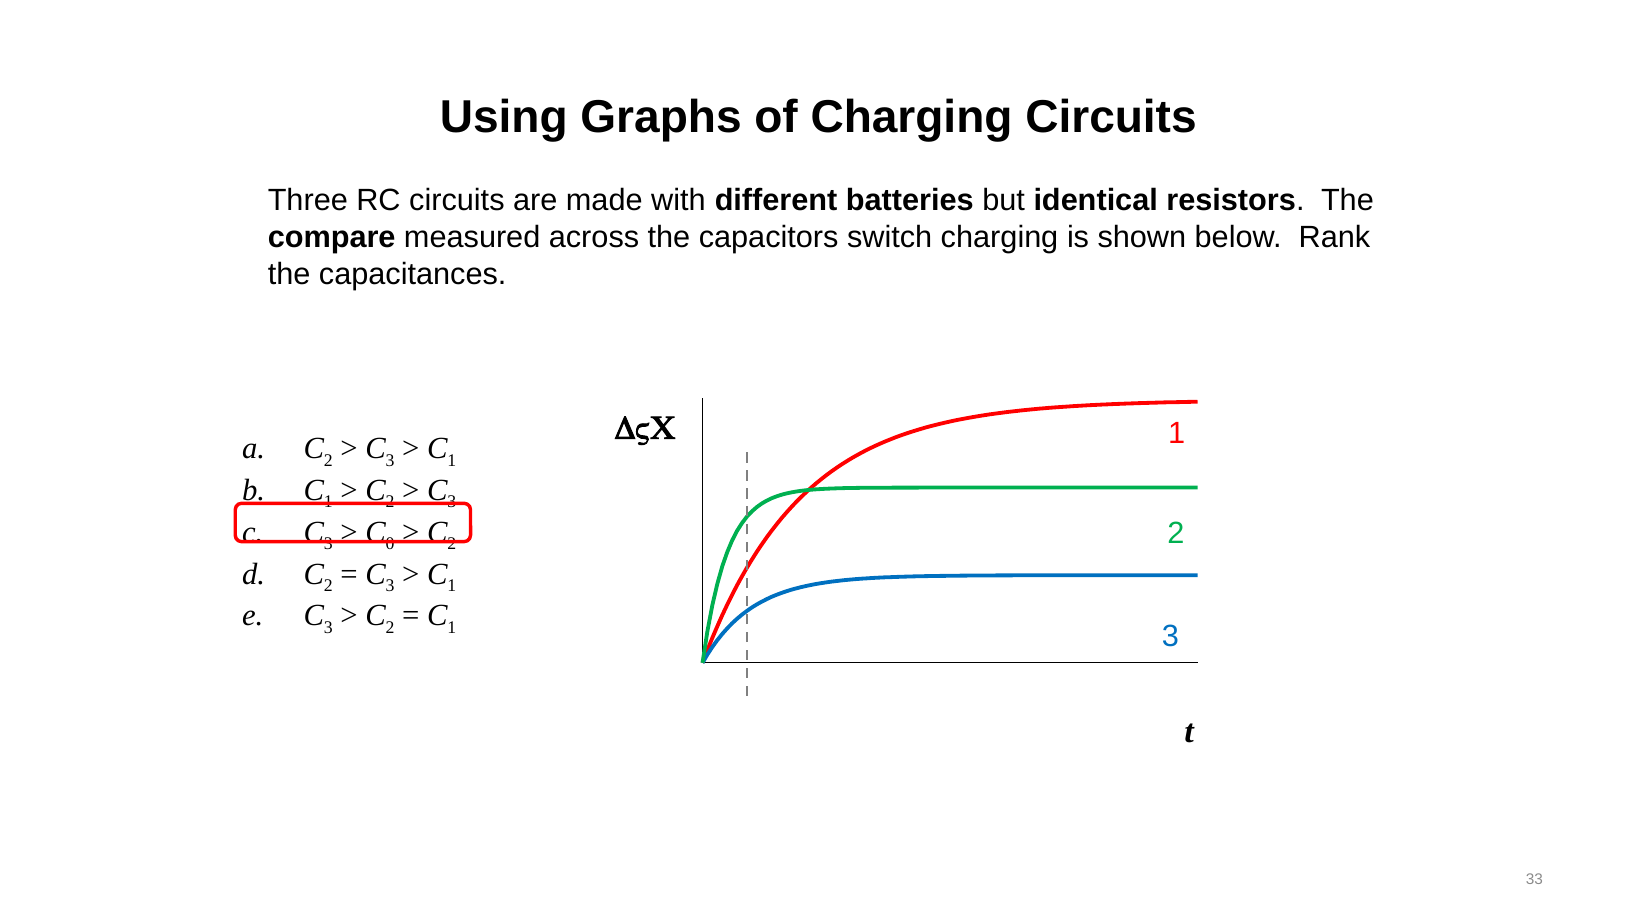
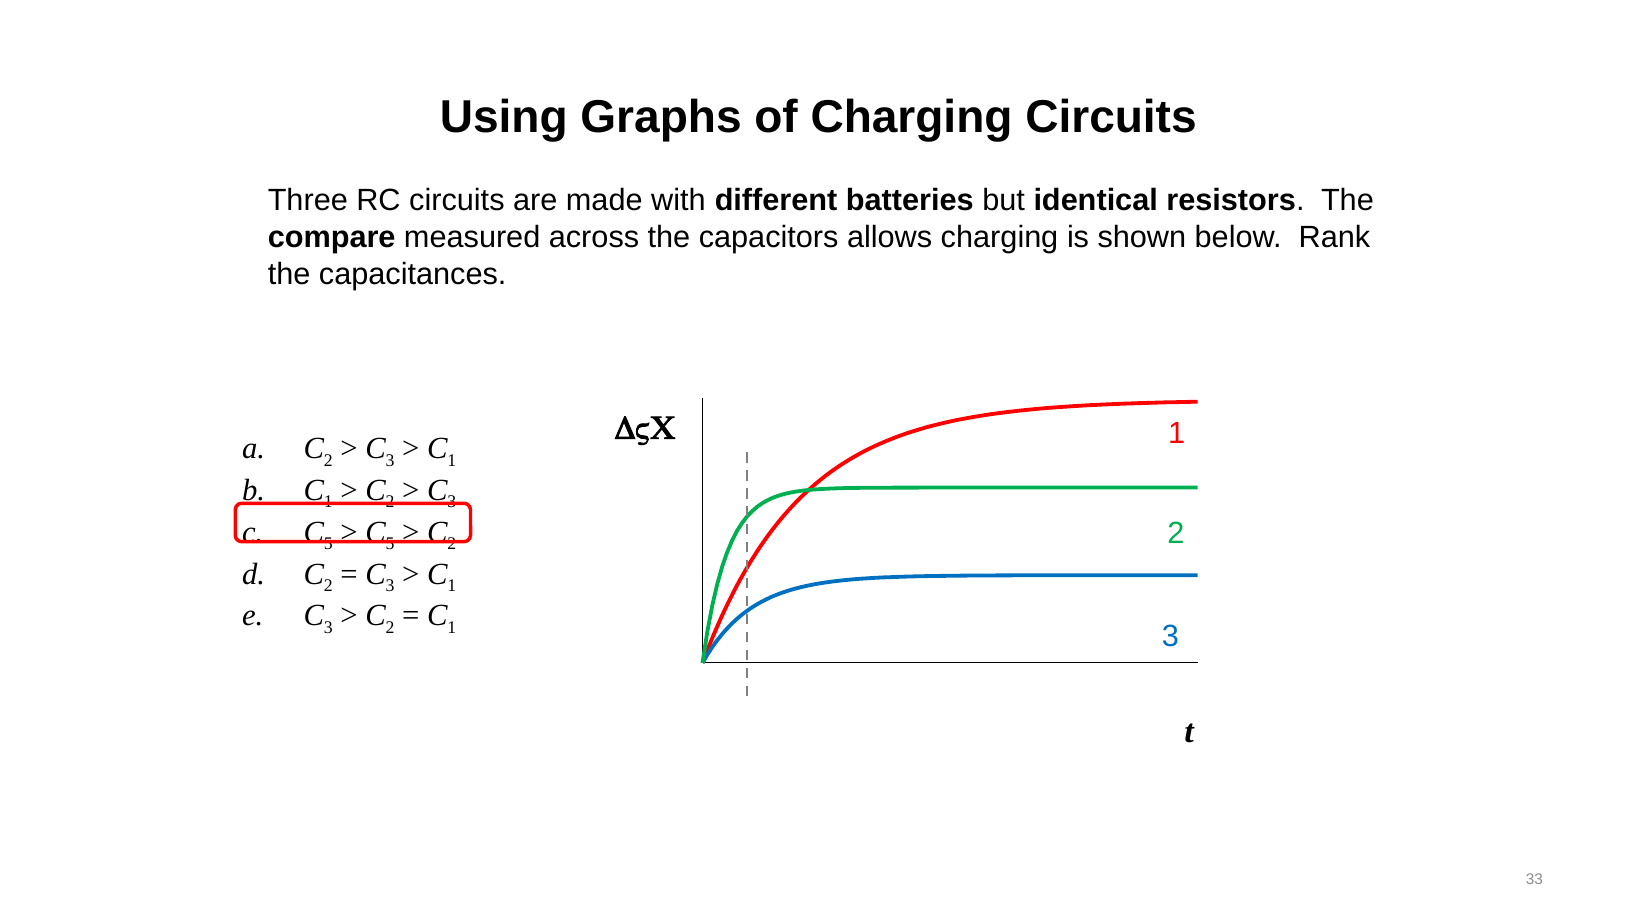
switch: switch -> allows (890, 237)
3: 3 -> 5 (328, 544)
0: 0 -> 5 (390, 544)
